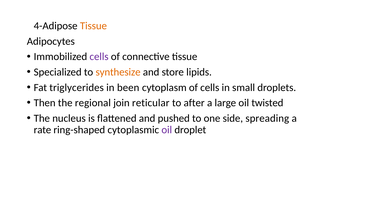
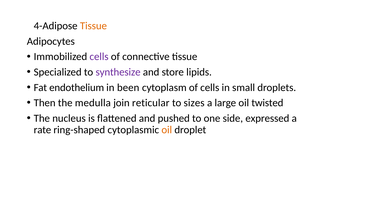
synthesize colour: orange -> purple (118, 72)
triglycerides: triglycerides -> endothelium (77, 87)
regional: regional -> medulla (93, 103)
after: after -> sizes (194, 103)
spreading: spreading -> expressed (267, 118)
oil colour: purple -> orange (167, 130)
